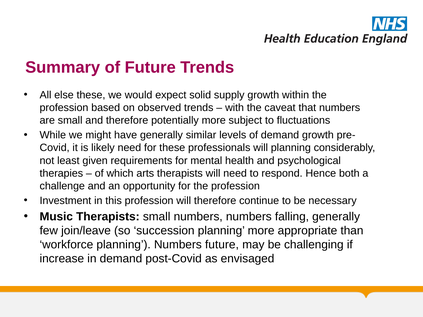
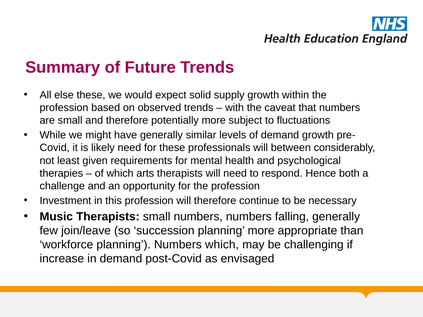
will planning: planning -> between (291, 148)
Numbers future: future -> which (222, 245)
